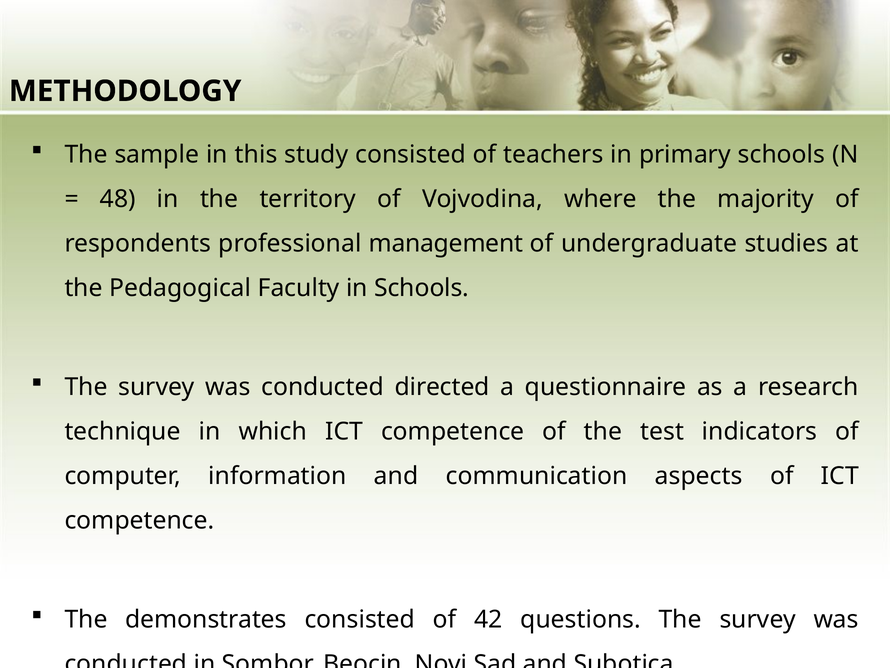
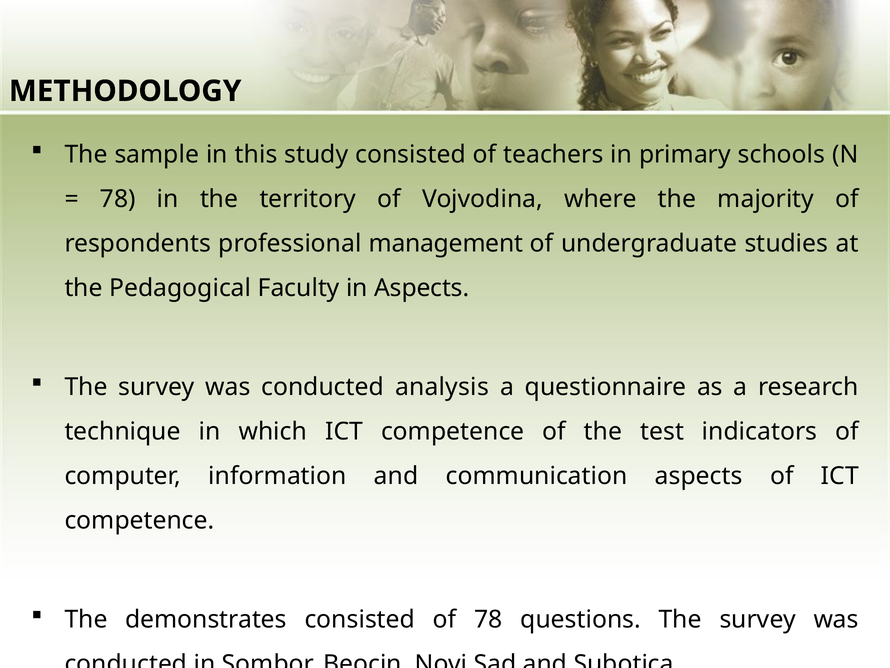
48: 48 -> 78 (118, 199)
in Schools: Schools -> Aspects (422, 288)
directed: directed -> analysis (442, 387)
of 42: 42 -> 78 (488, 619)
